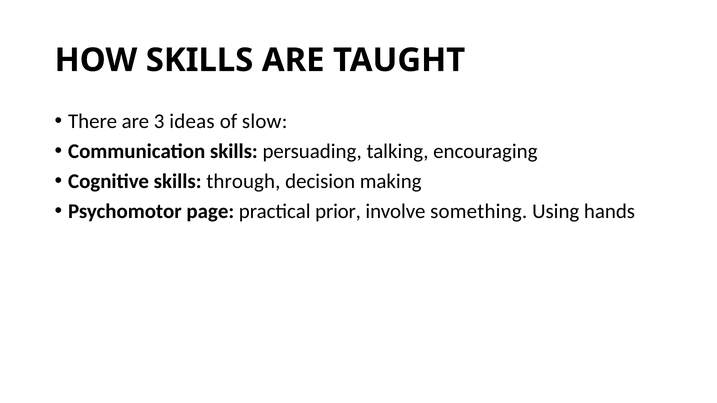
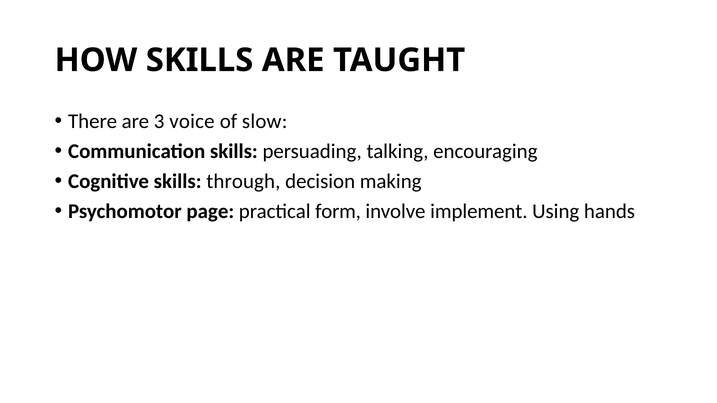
ideas: ideas -> voice (192, 121)
prior: prior -> form (338, 211)
something: something -> implement (479, 211)
